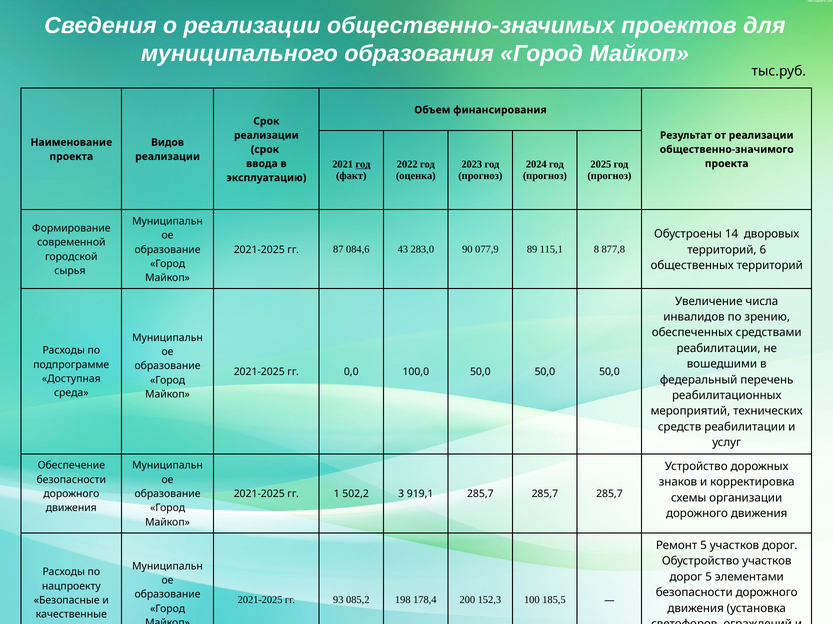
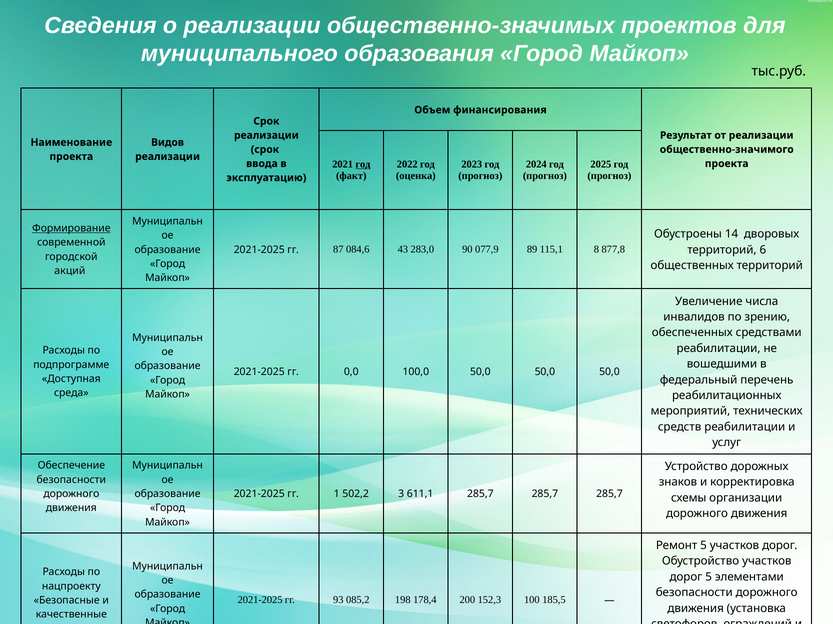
Формирование underline: none -> present (71, 229)
сырья: сырья -> акций (70, 271)
919,1: 919,1 -> 611,1 (420, 494)
